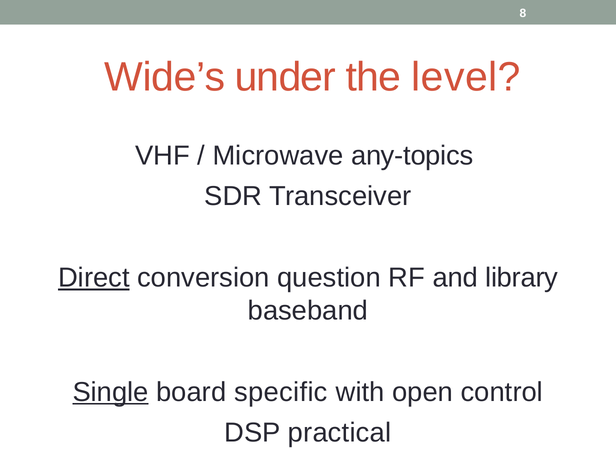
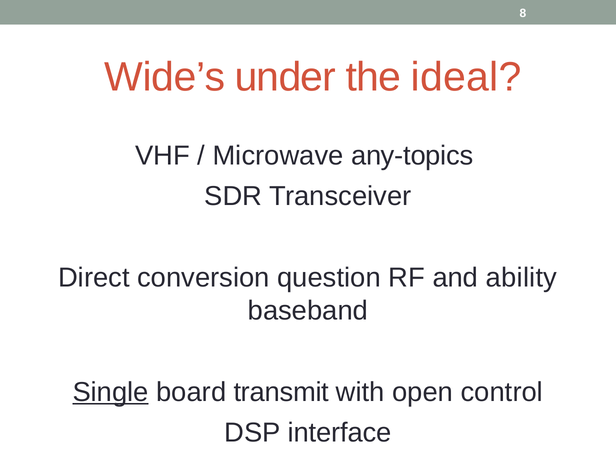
level: level -> ideal (466, 77)
Direct underline: present -> none (94, 278)
library: library -> ability (521, 278)
specific: specific -> transmit (281, 392)
practical: practical -> interface (340, 433)
